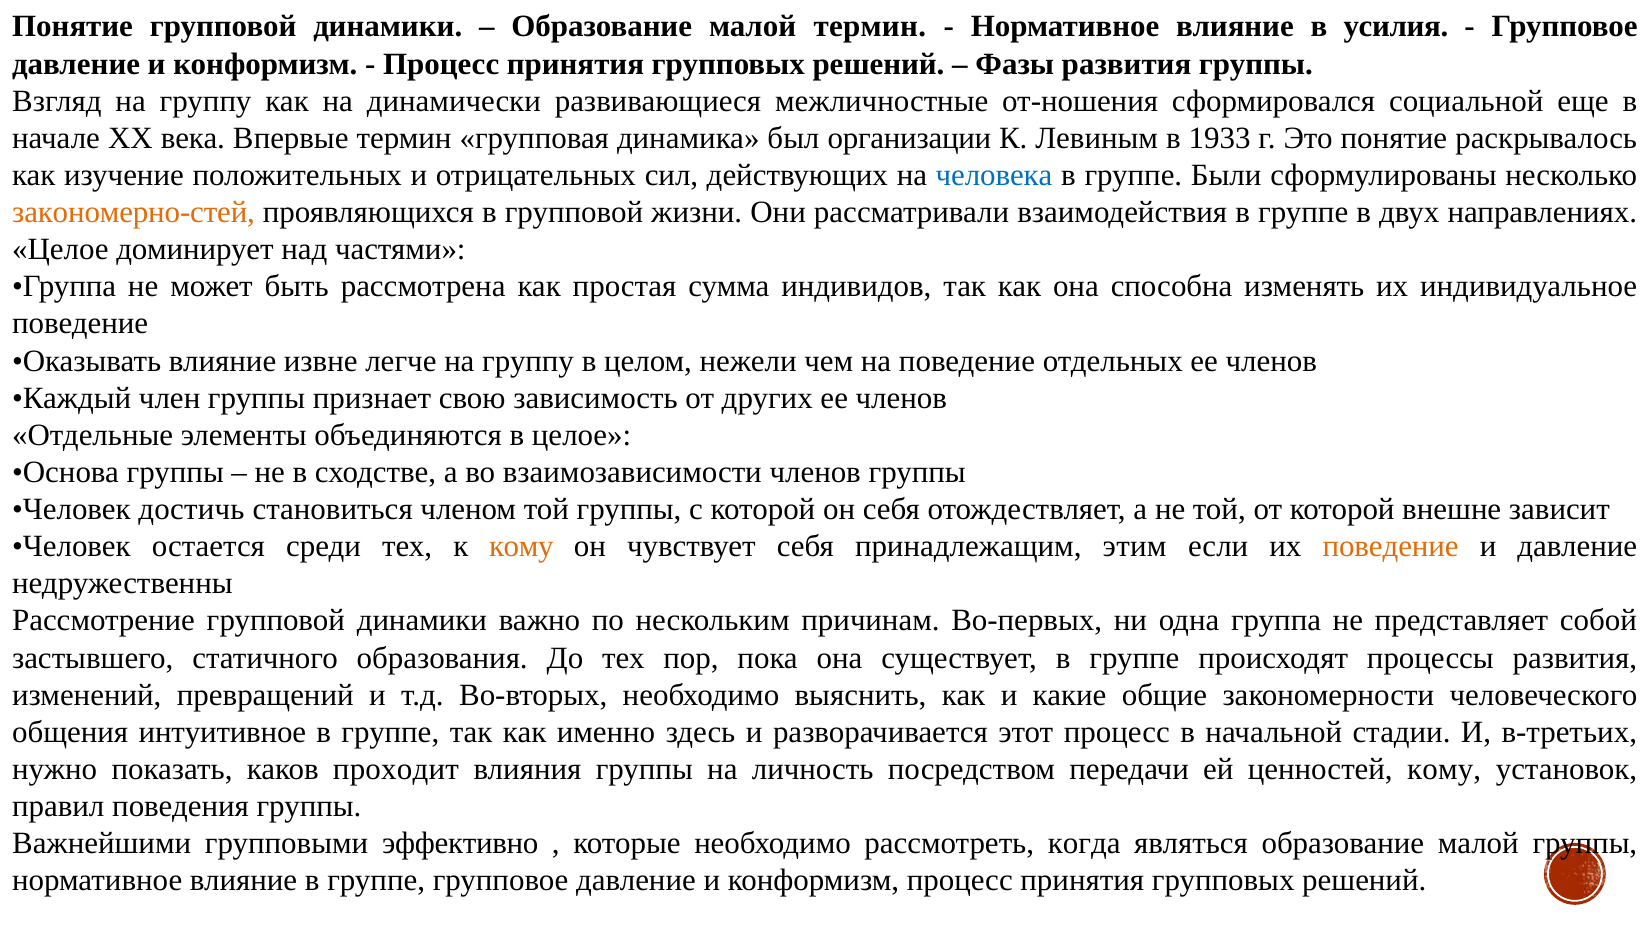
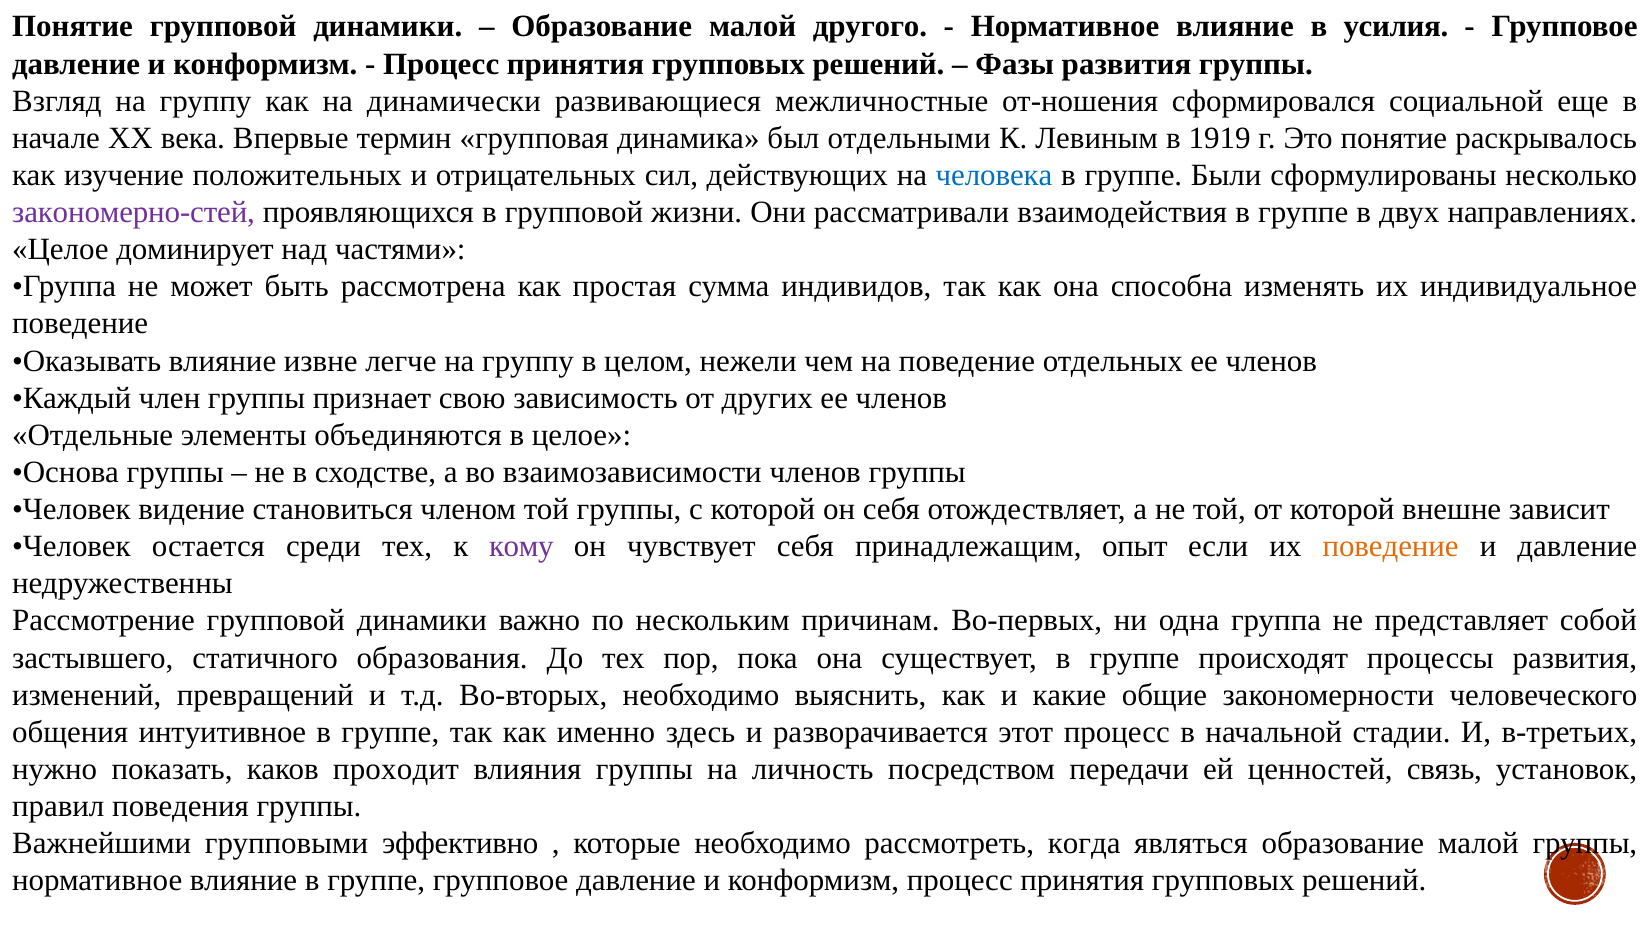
малой термин: термин -> другого (870, 27)
организации: организации -> отдельными (909, 138)
1933: 1933 -> 1919 (1220, 138)
закономерно-стей colour: orange -> purple (134, 213)
достичь: достичь -> видение (192, 510)
кому colour: orange -> purple (521, 547)
этим: этим -> опыт (1135, 547)
ценностей кому: кому -> связь (1444, 770)
